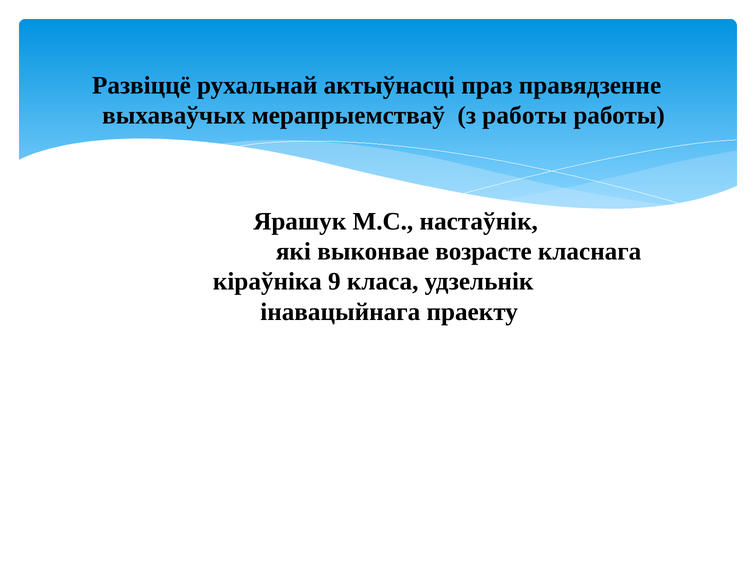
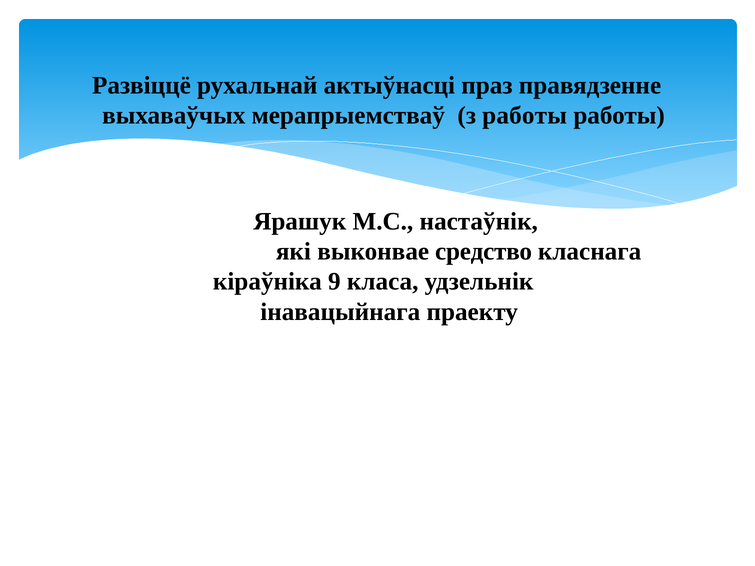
возрасте: возрасте -> средство (484, 252)
